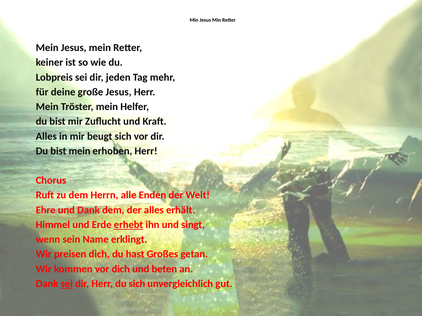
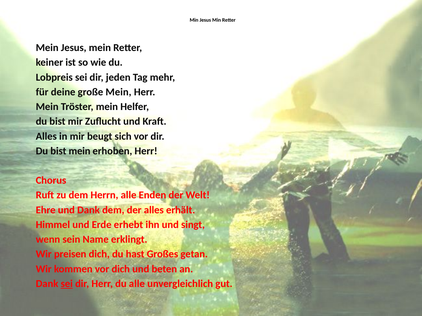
große Jesus: Jesus -> Mein (118, 92)
erhebt underline: present -> none (128, 225)
du sich: sich -> alle (137, 284)
